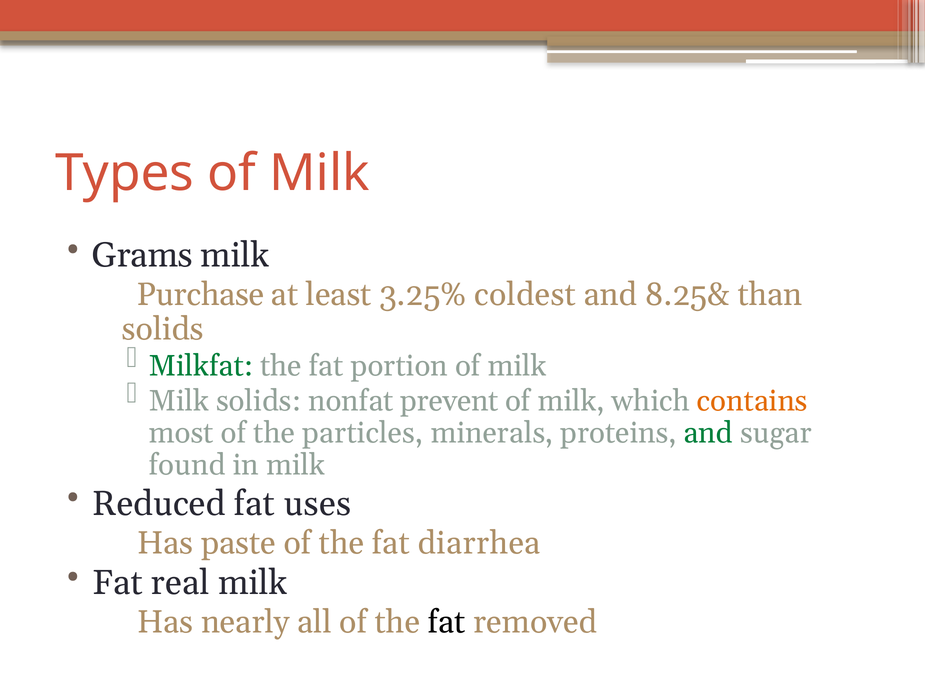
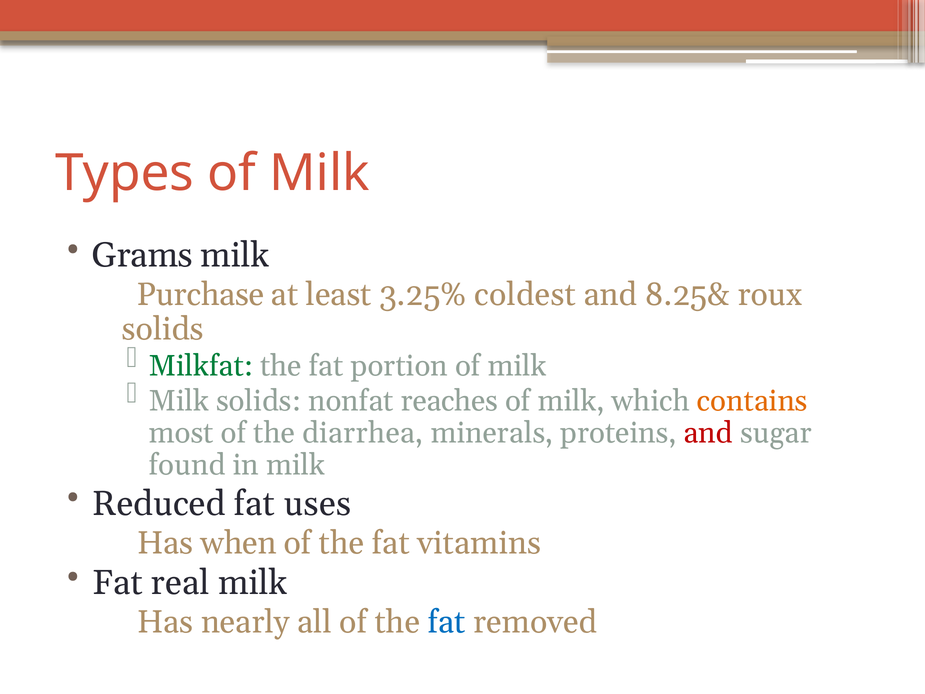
than: than -> roux (770, 295)
prevent: prevent -> reaches (449, 401)
particles: particles -> diarrhea (363, 433)
and colour: green -> red (708, 433)
paste: paste -> when (239, 543)
diarrhea: diarrhea -> vitamins (479, 543)
fat colour: black -> blue (447, 622)
